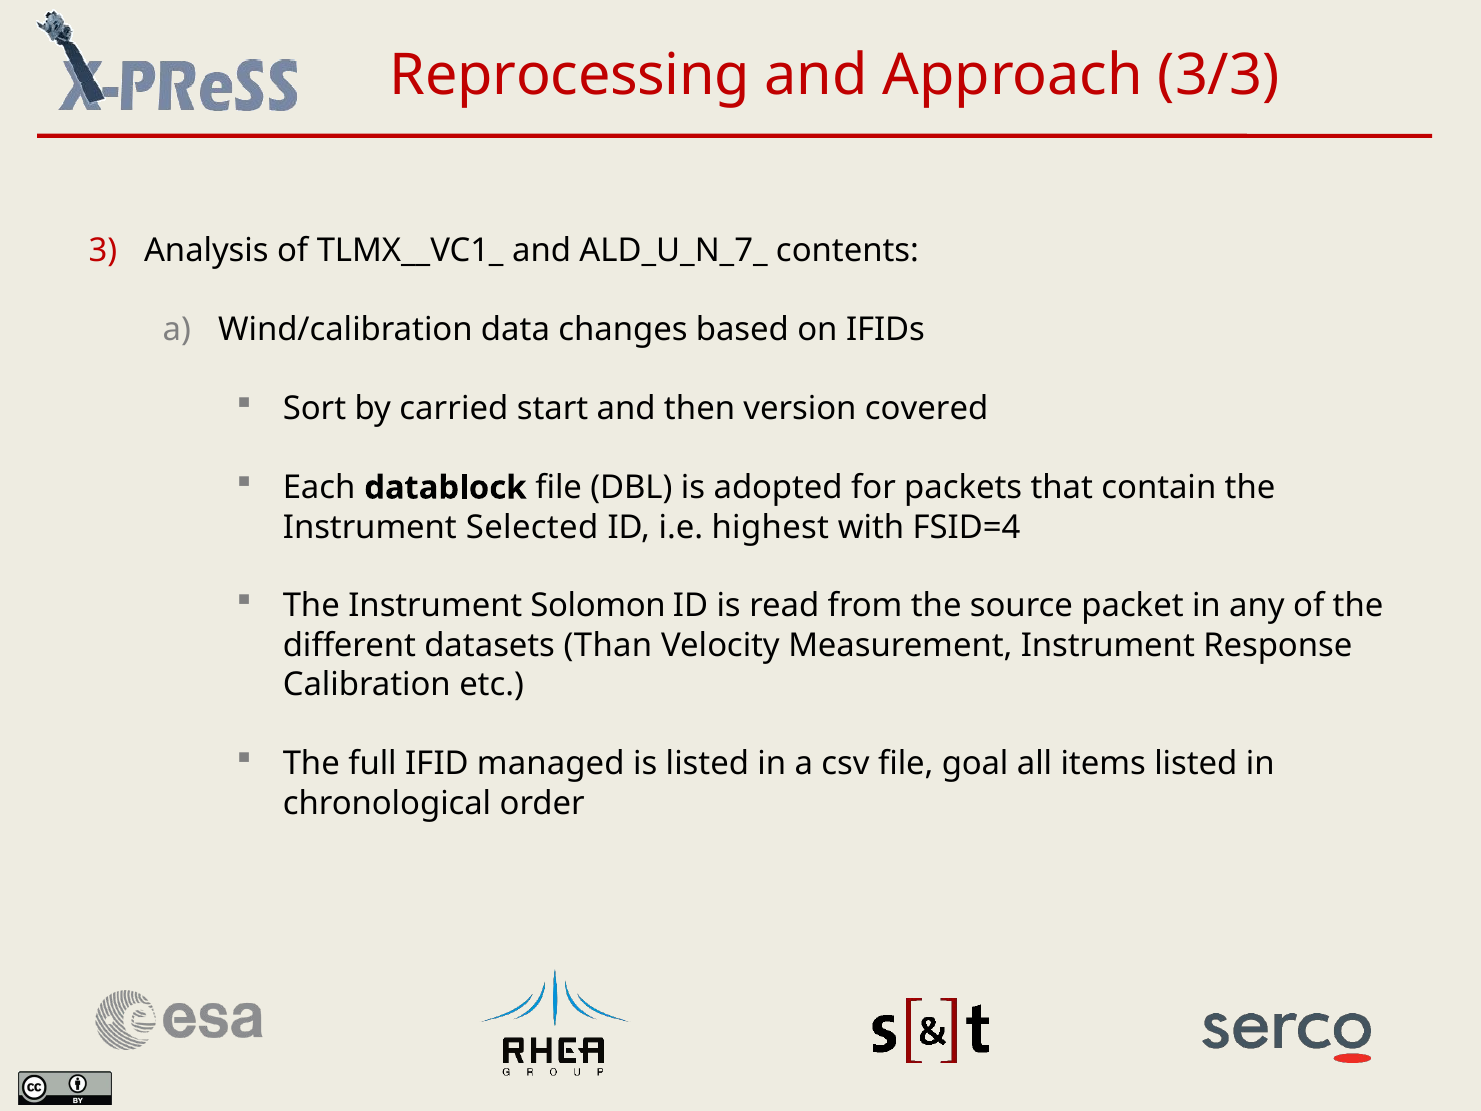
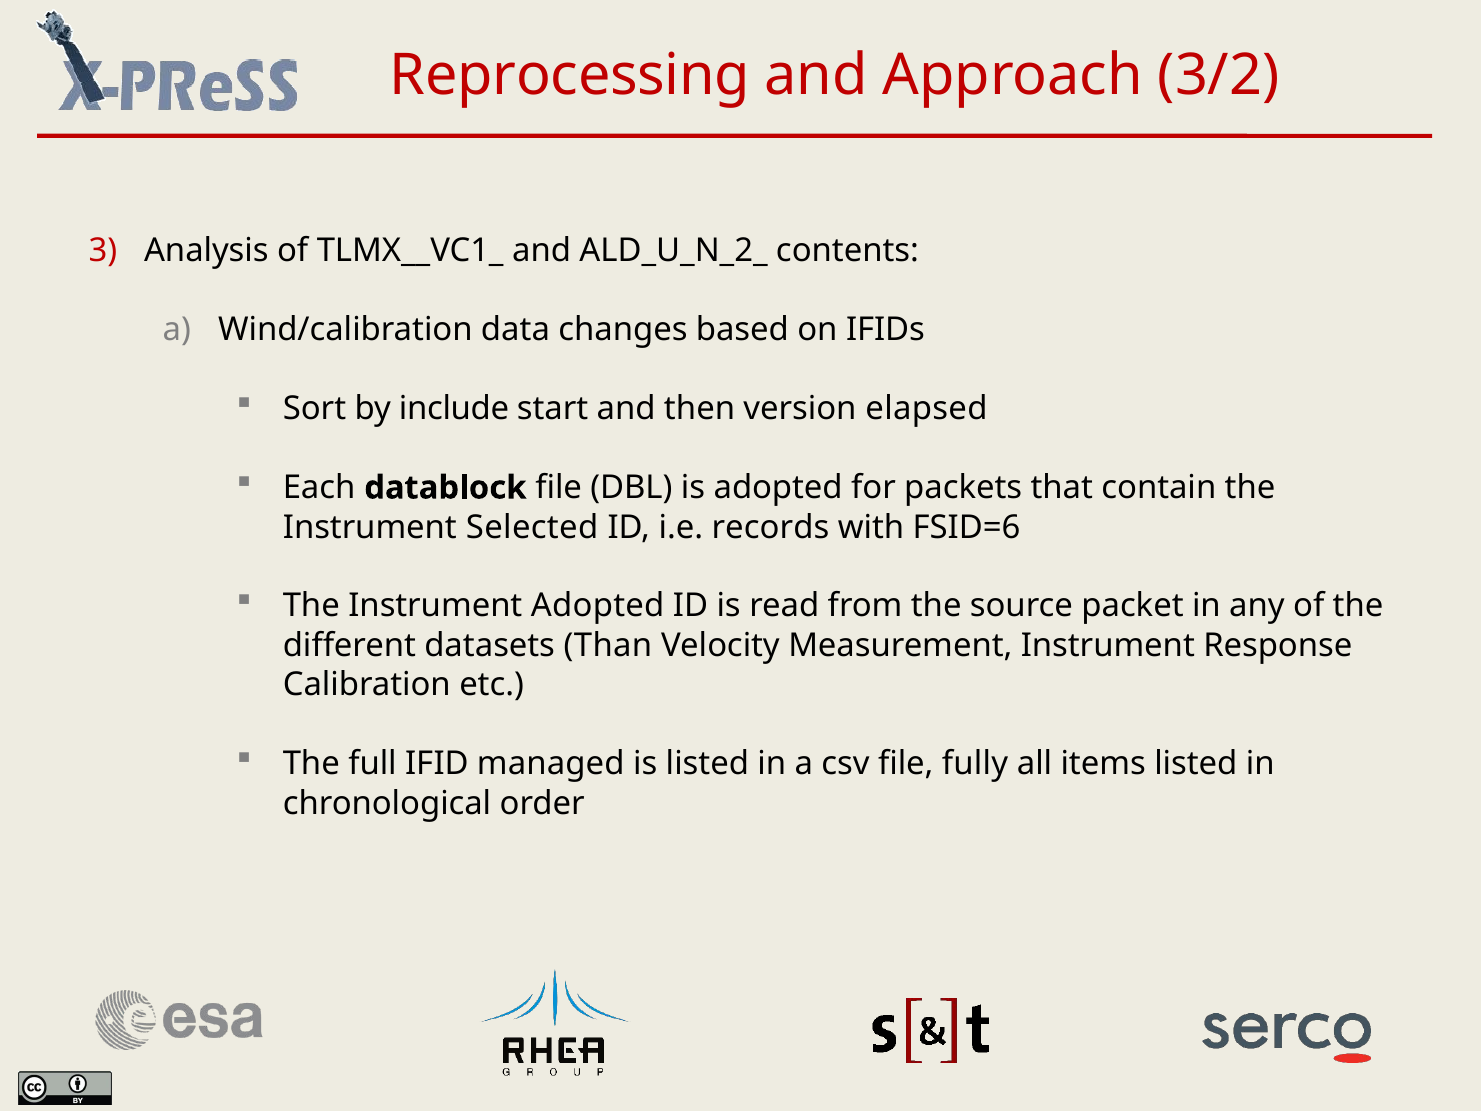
3/3: 3/3 -> 3/2 (1219, 75)
ALD_U_N_7_: ALD_U_N_7_ -> ALD_U_N_2_ (674, 251)
carried: carried -> include (454, 409)
covered: covered -> elapsed (926, 409)
highest: highest -> records (770, 527)
FSID=4: FSID=4 -> FSID=6 (967, 527)
Instrument Solomon: Solomon -> Adopted (598, 606)
goal: goal -> fully (975, 764)
